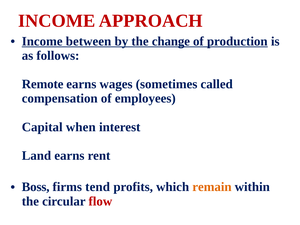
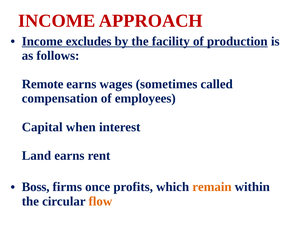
between: between -> excludes (89, 41)
change: change -> facility (171, 41)
tend: tend -> once (98, 187)
flow colour: red -> orange (100, 201)
